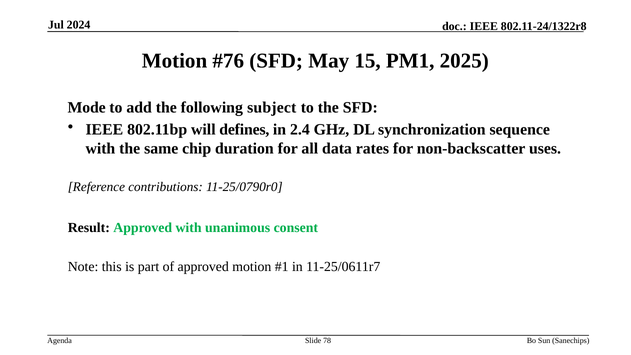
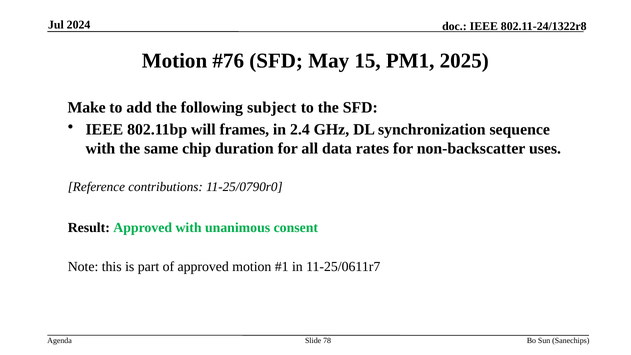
Mode: Mode -> Make (87, 108)
defines: defines -> frames (244, 130)
